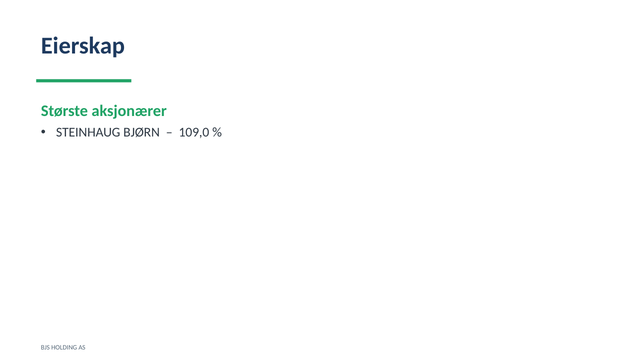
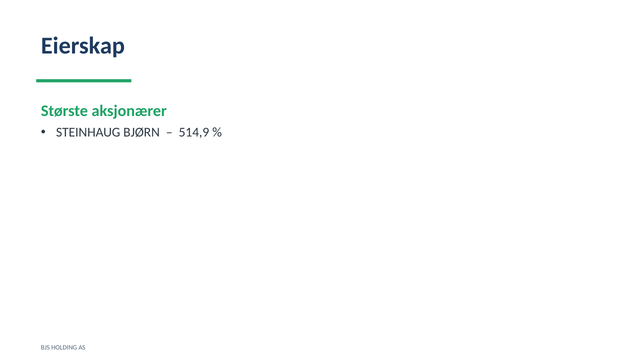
109,0: 109,0 -> 514,9 (194, 132)
